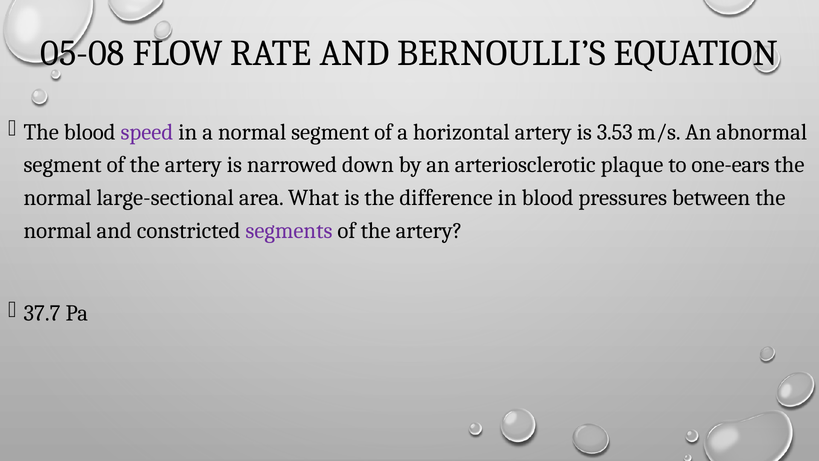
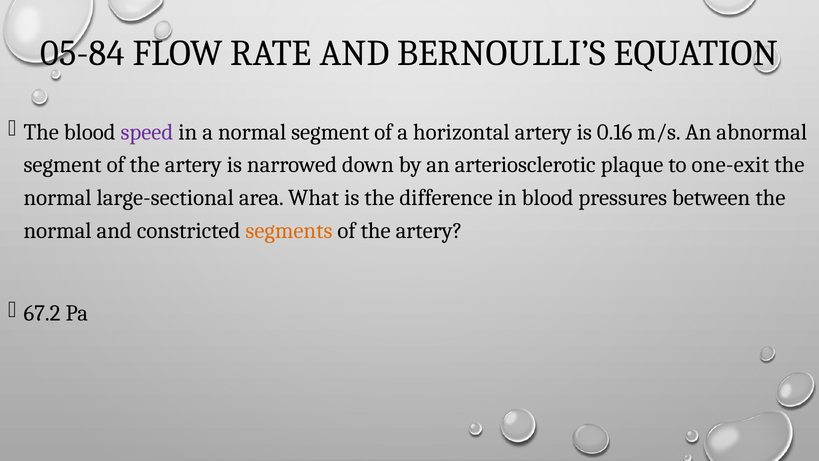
05-08: 05-08 -> 05-84 (82, 53)
3.53: 3.53 -> 0.16 (615, 132)
one-ears: one-ears -> one-exit (730, 165)
segments colour: purple -> orange (289, 230)
37.7: 37.7 -> 67.2 (42, 313)
